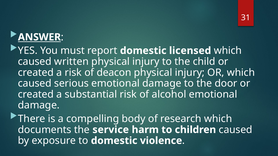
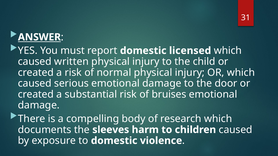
deacon: deacon -> normal (114, 73)
alcohol: alcohol -> bruises (169, 95)
service: service -> sleeves (111, 130)
